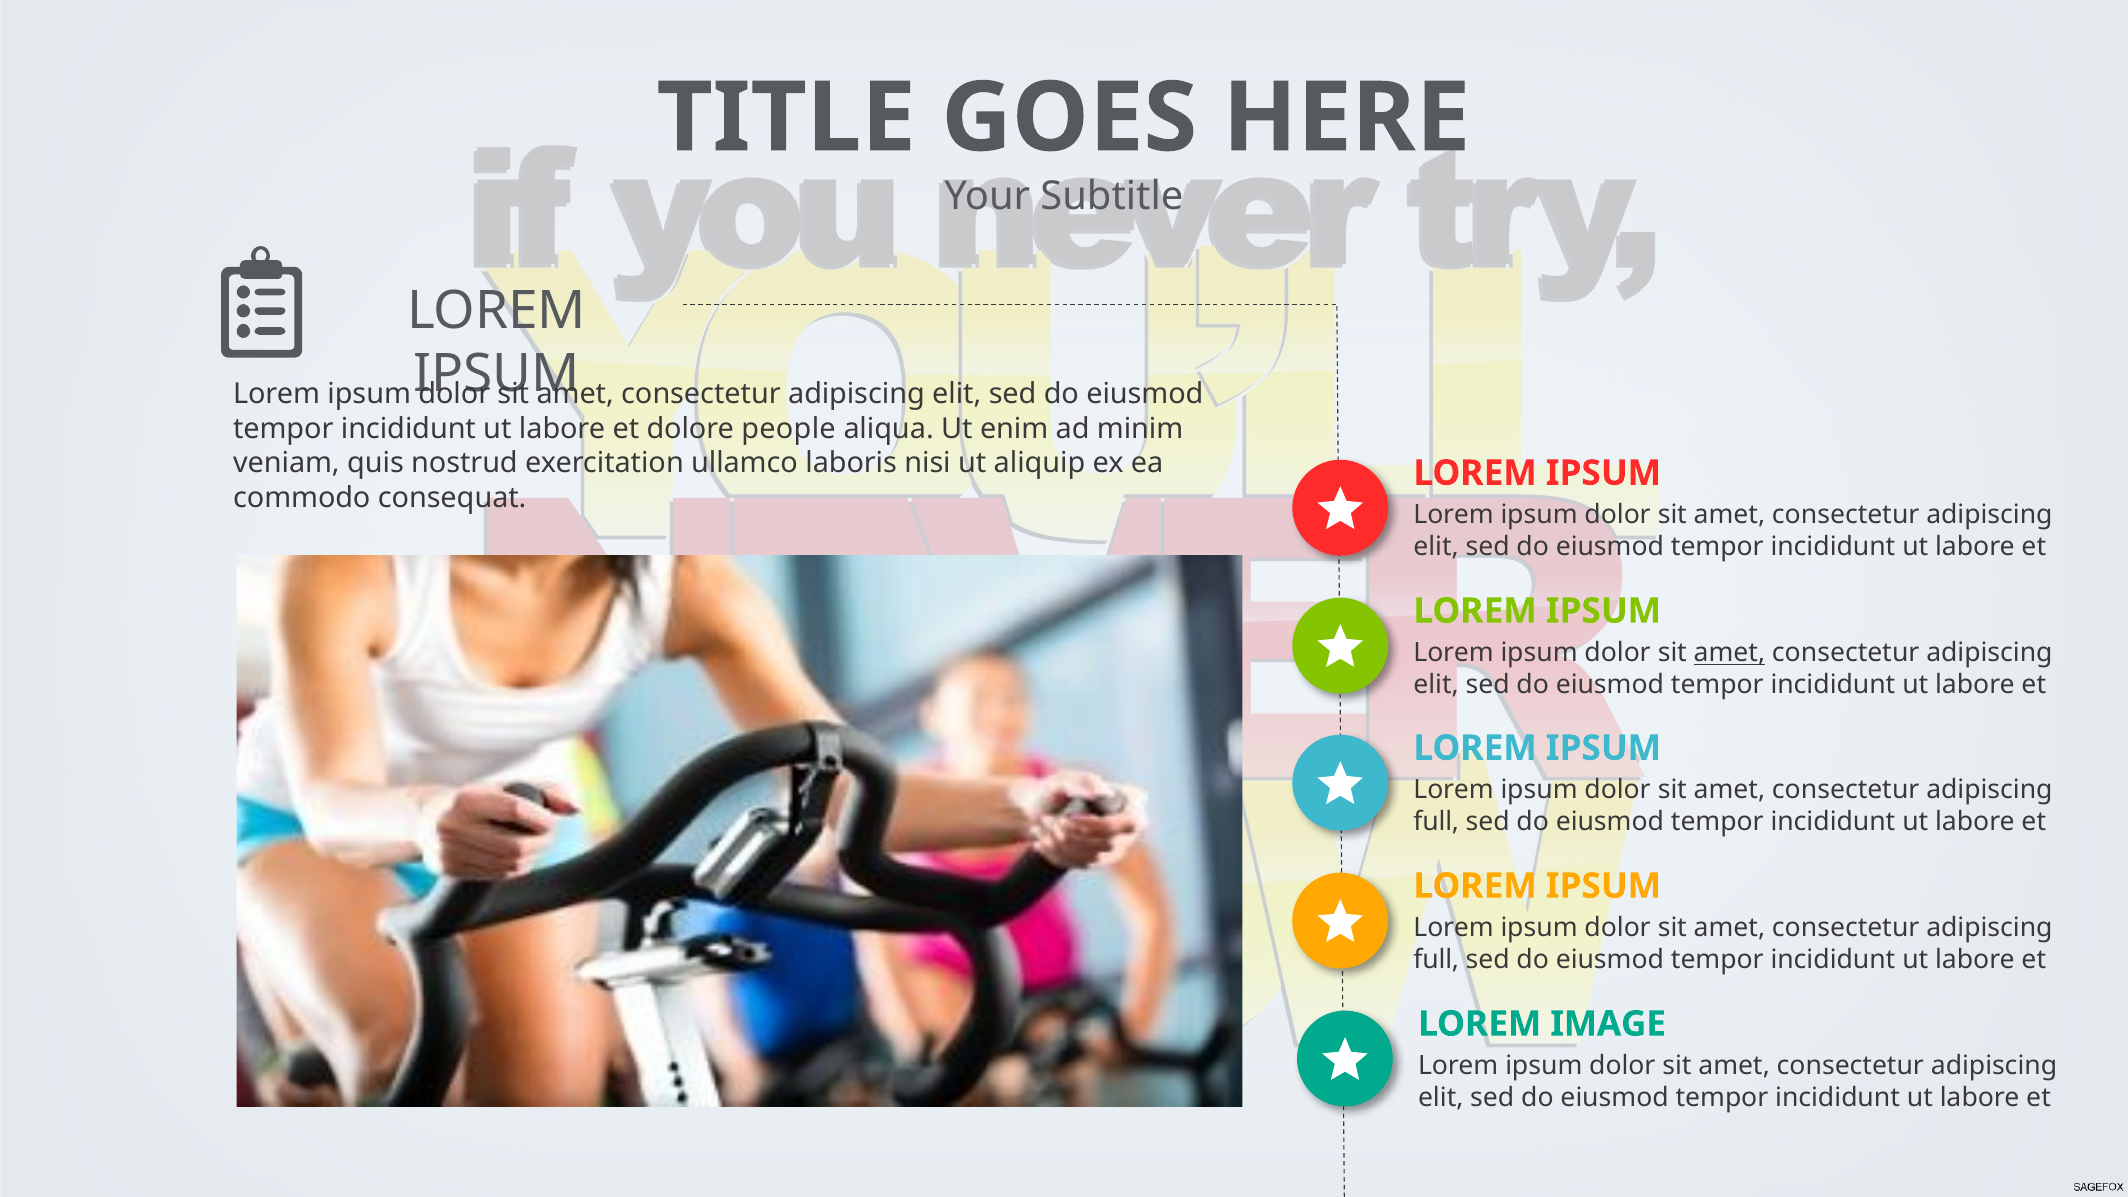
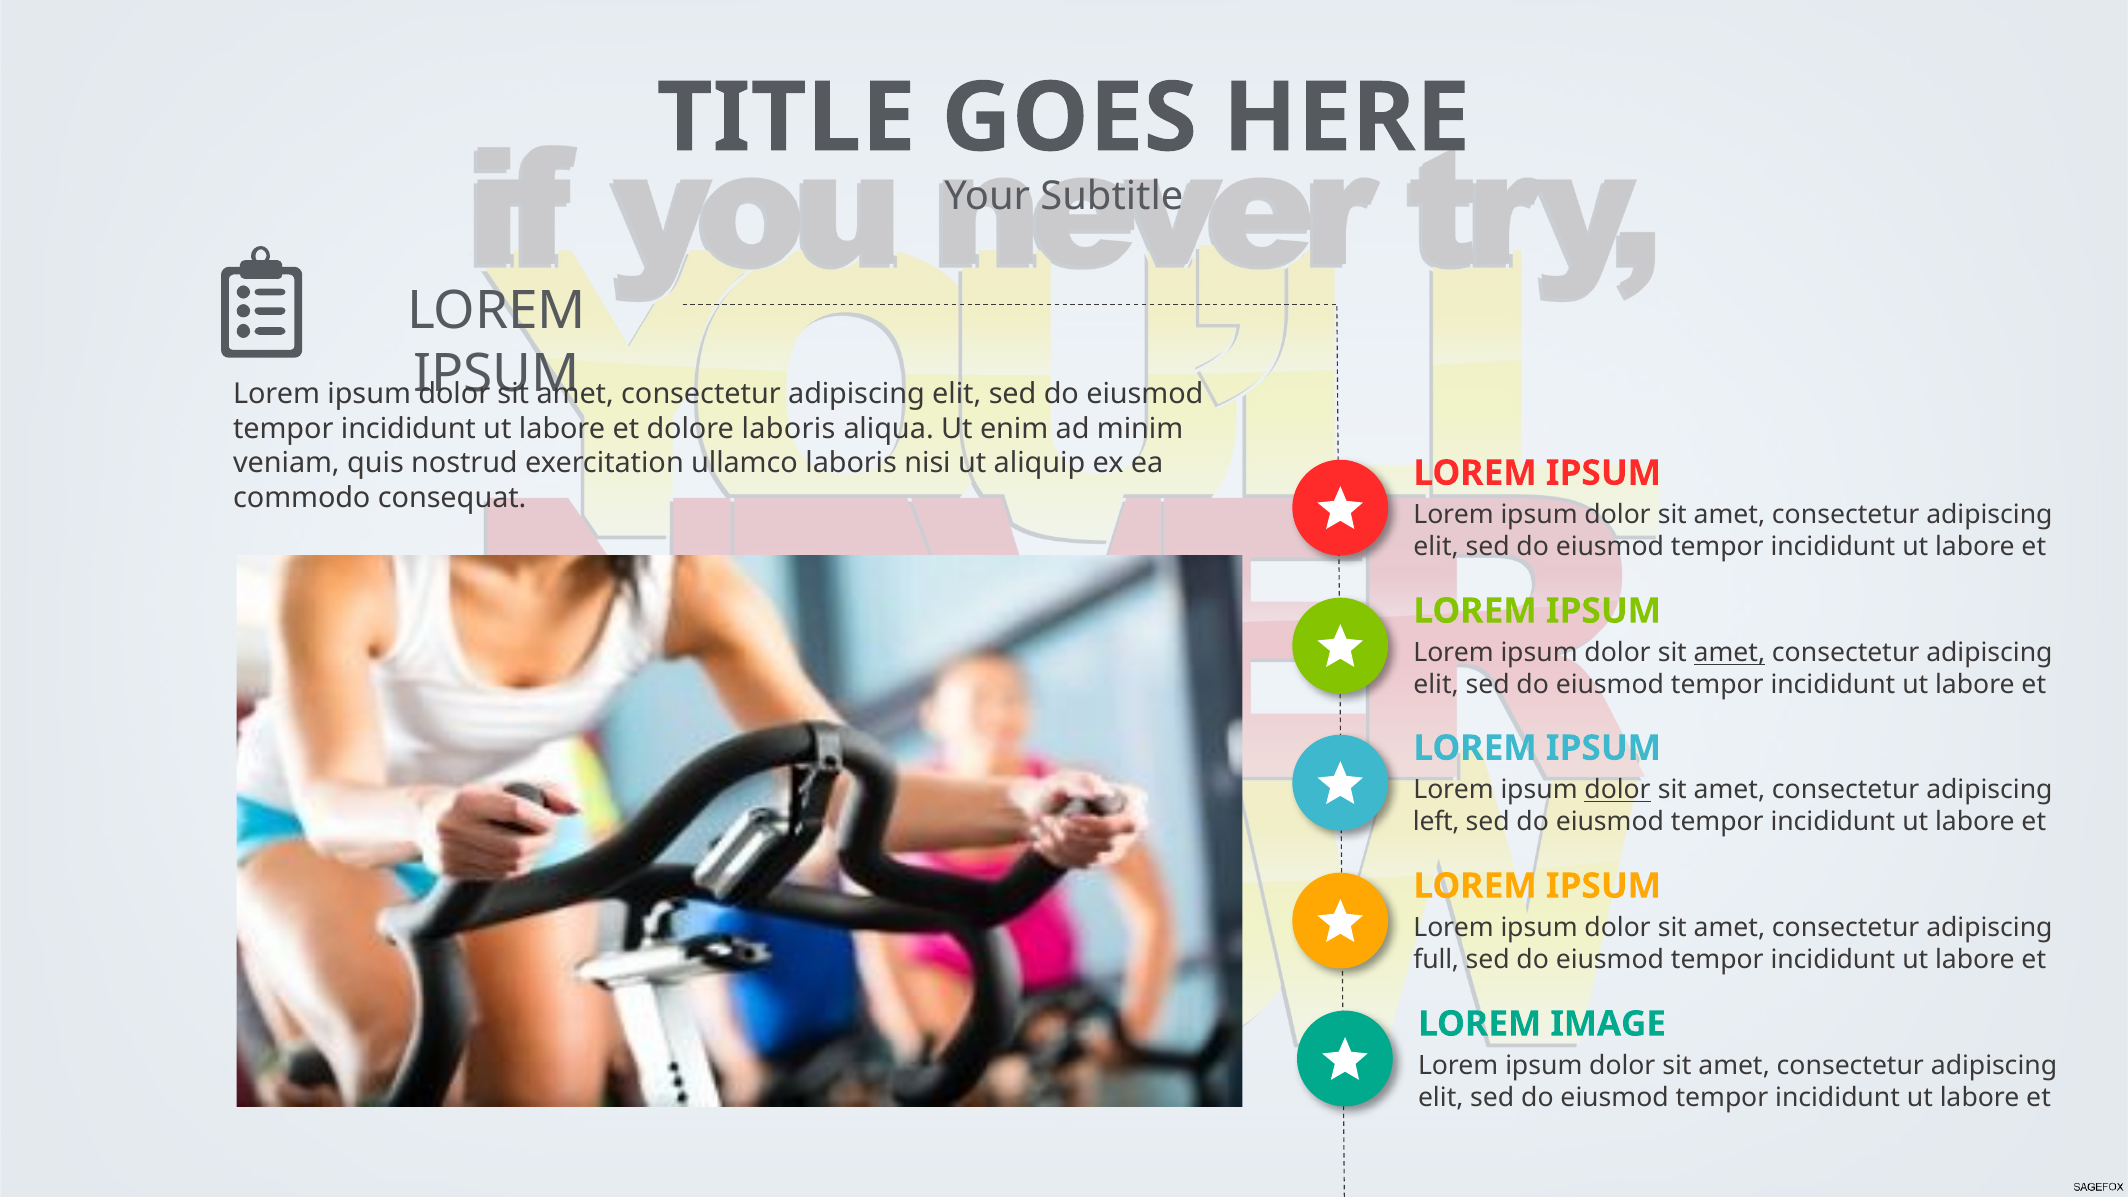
dolore people: people -> laboris (789, 429)
dolor underline: none -> present (1618, 790)
full: full -> left (1436, 822)
